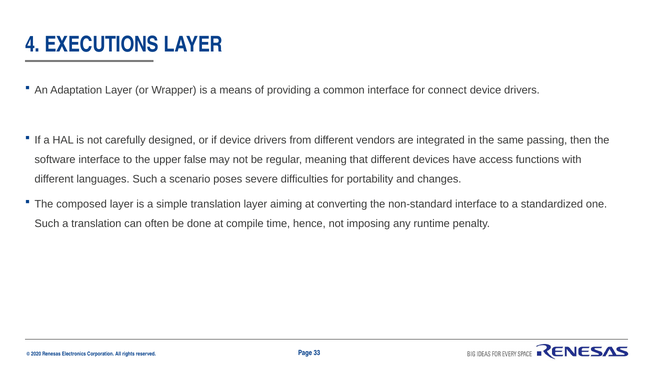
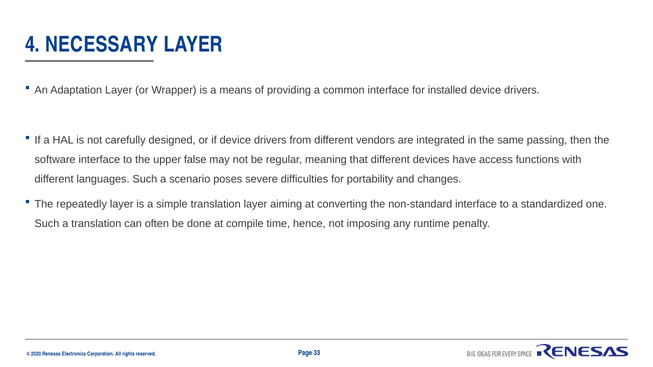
EXECUTIONS: EXECUTIONS -> NECESSARY (102, 44)
connect: connect -> installed (447, 90)
composed: composed -> repeatedly (82, 204)
